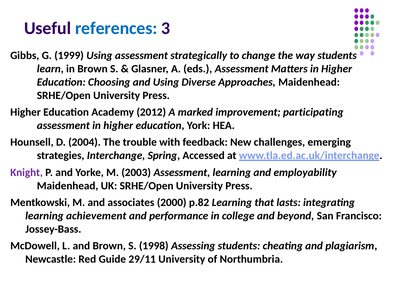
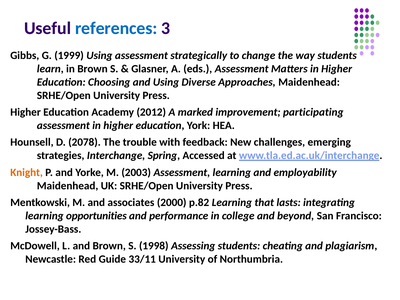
2004: 2004 -> 2078 (85, 142)
Knight colour: purple -> orange (27, 172)
achievement: achievement -> opportunities (96, 216)
29/11: 29/11 -> 33/11 (142, 259)
